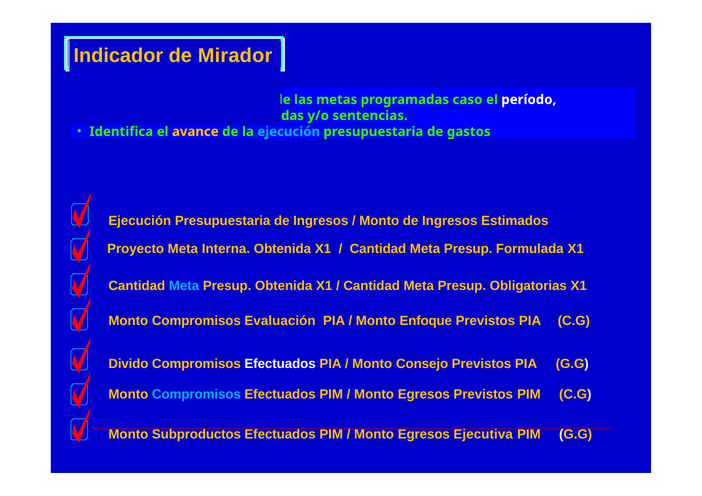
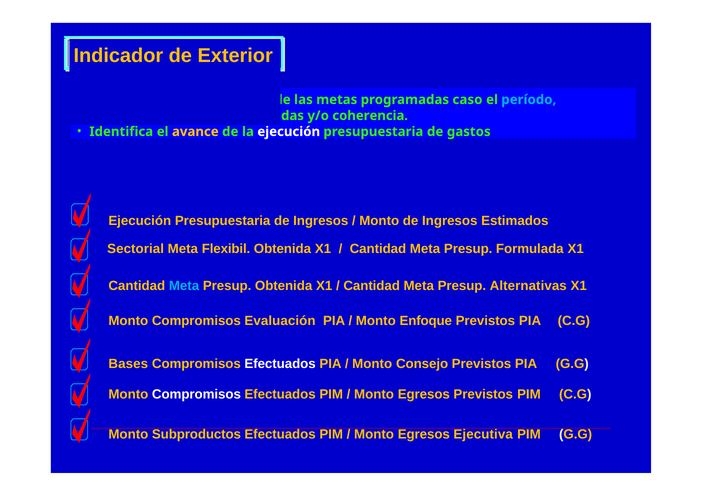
Mirador: Mirador -> Exterior (235, 55)
período colour: white -> light blue (529, 100)
sentencias: sentencias -> coherencia (370, 116)
ejecución colour: light blue -> white (289, 132)
Proyecto: Proyecto -> Sectorial (136, 249)
Interna: Interna -> Flexibil (226, 249)
Obligatorias: Obligatorias -> Alternativas (528, 286)
Divido: Divido -> Bases (128, 364)
Compromisos colour: light blue -> white (196, 394)
